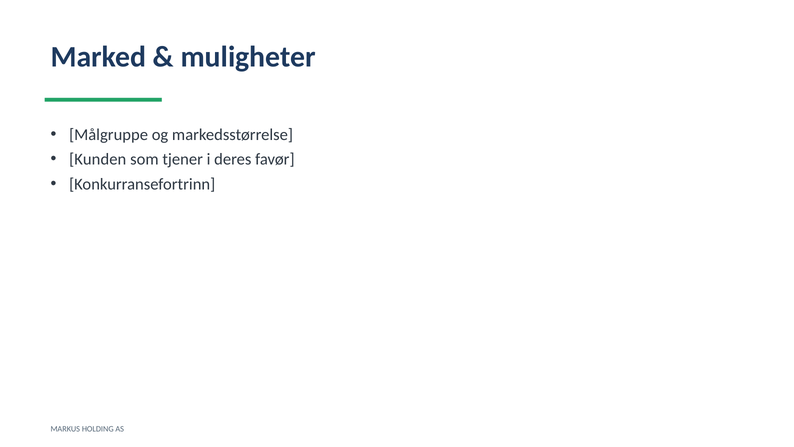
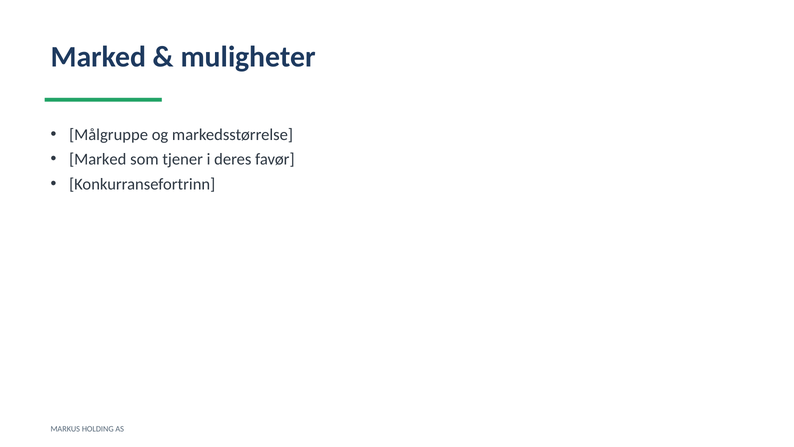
Kunden: Kunden -> Marked (98, 159)
